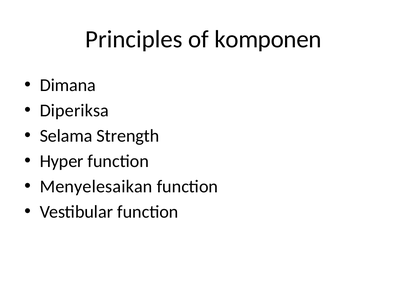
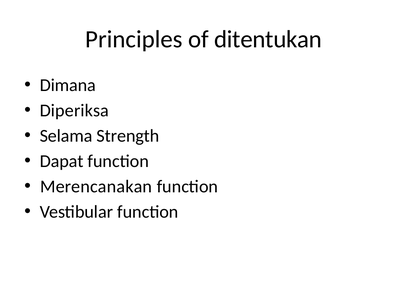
komponen: komponen -> ditentukan (268, 39)
Hyper: Hyper -> Dapat (62, 161)
Menyelesaikan: Menyelesaikan -> Merencanakan (96, 187)
